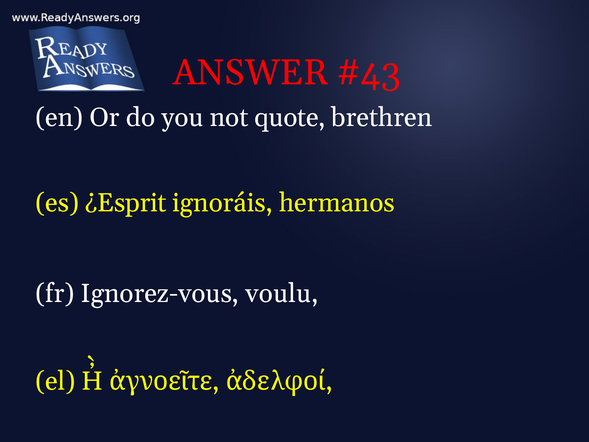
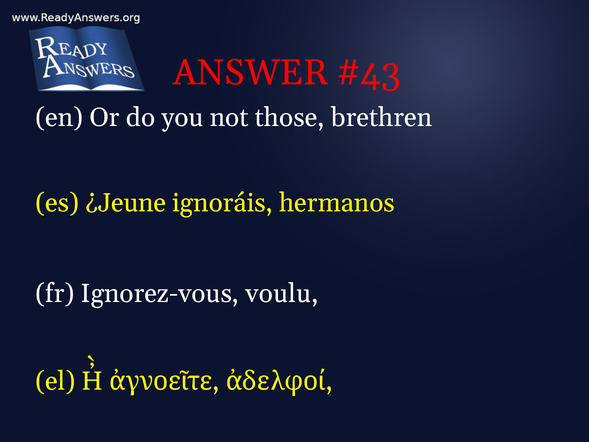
quote: quote -> those (290, 117)
¿Esprit: ¿Esprit -> ¿Jeune (126, 203)
